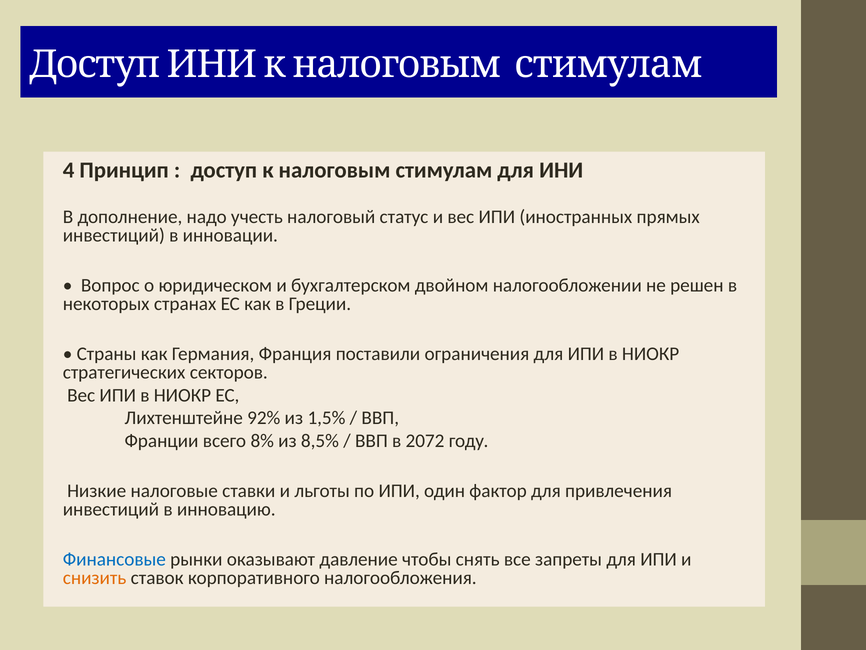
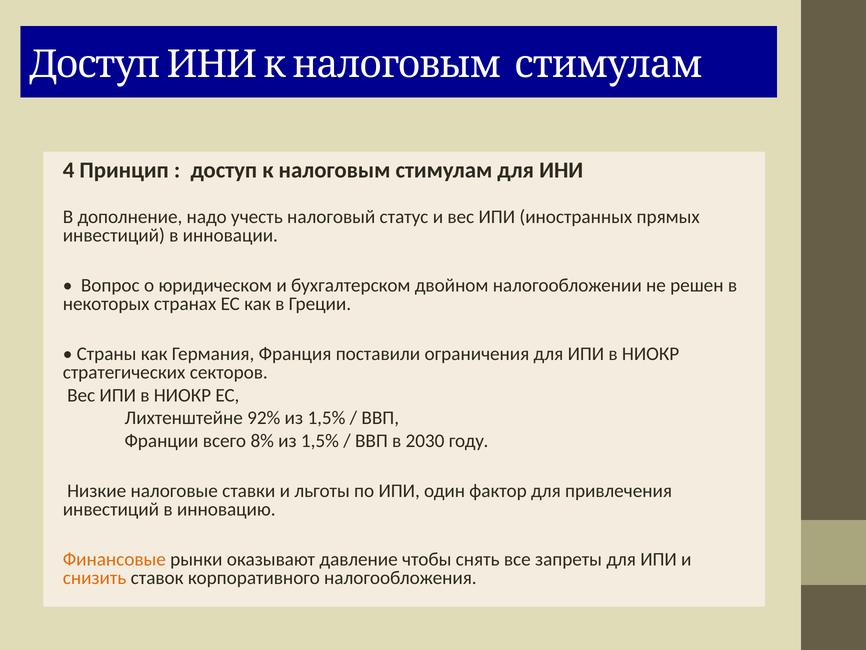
8% из 8,5%: 8,5% -> 1,5% (320, 440)
2072: 2072 -> 2030 (425, 440)
Финансовые colour: blue -> orange (114, 559)
